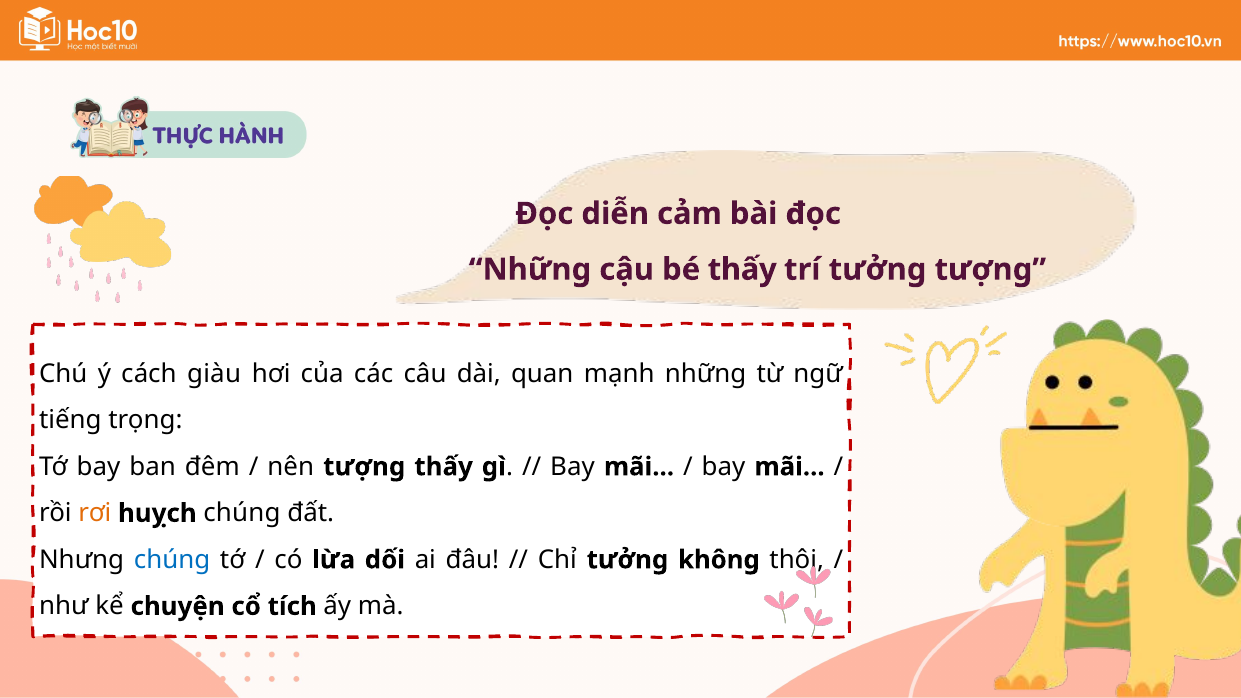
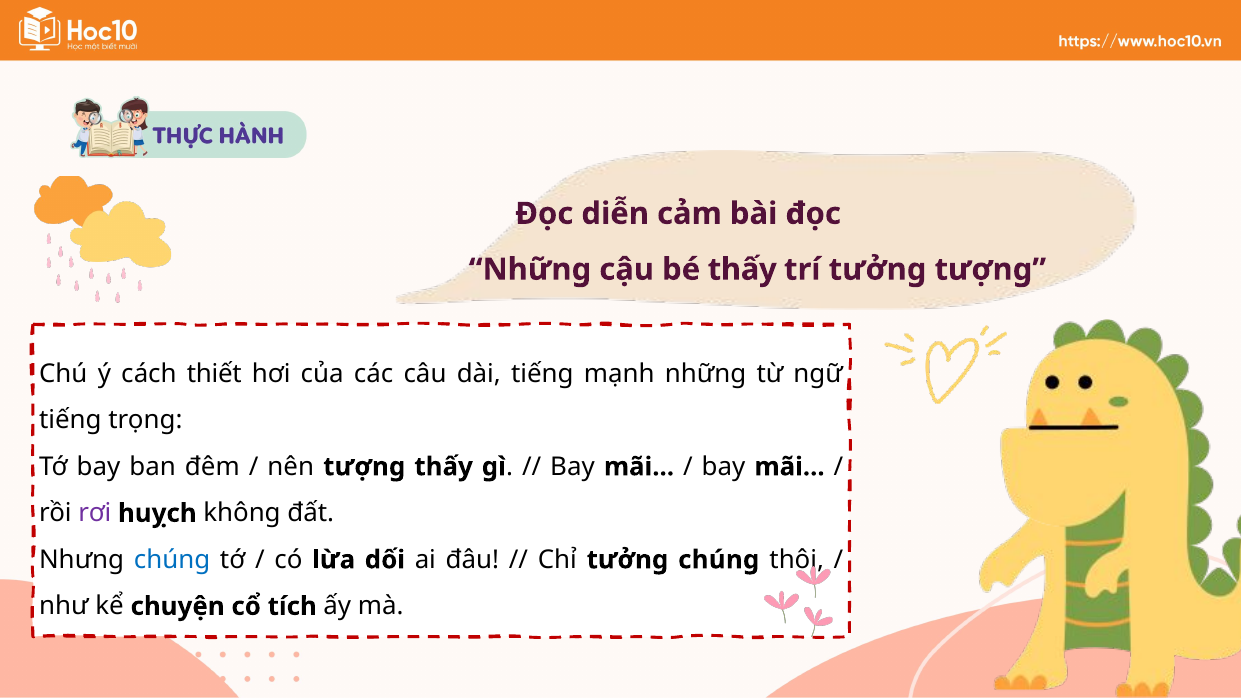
giàu: giàu -> thiết (214, 374)
dài quan: quan -> tiếng (542, 374)
rơi colour: orange -> purple (95, 513)
huỵch chúng: chúng -> không (242, 513)
tưởng không: không -> chúng (719, 560)
